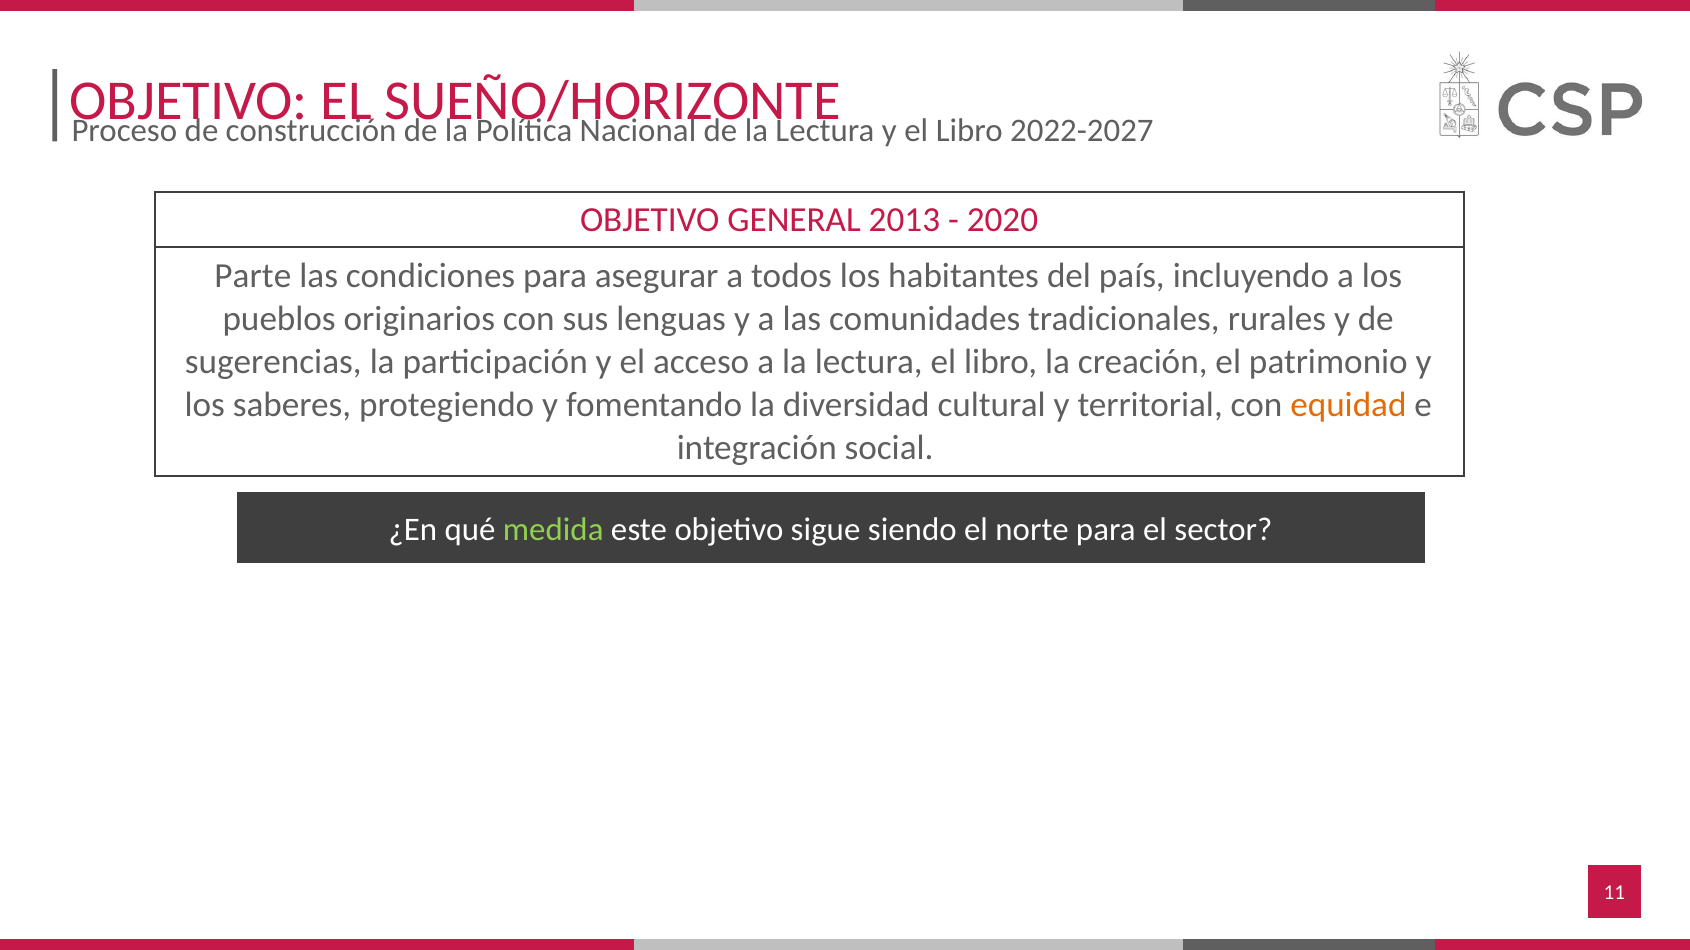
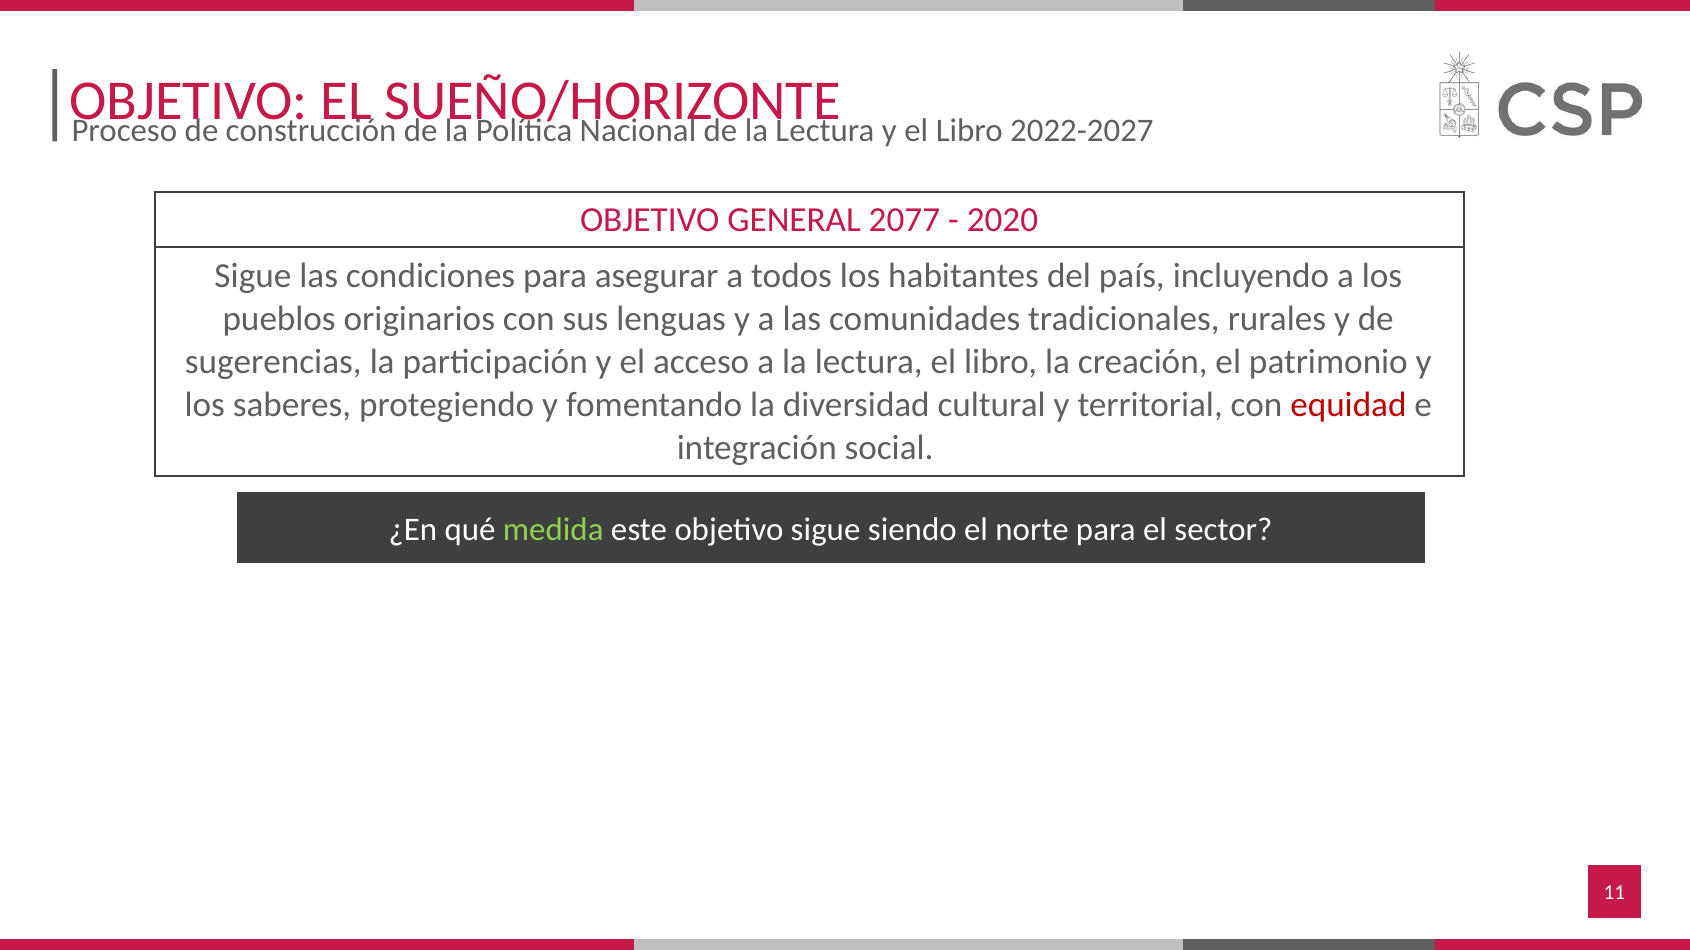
2013: 2013 -> 2077 (904, 220)
Parte: Parte -> Sigue (253, 276)
equidad colour: orange -> red (1348, 405)
